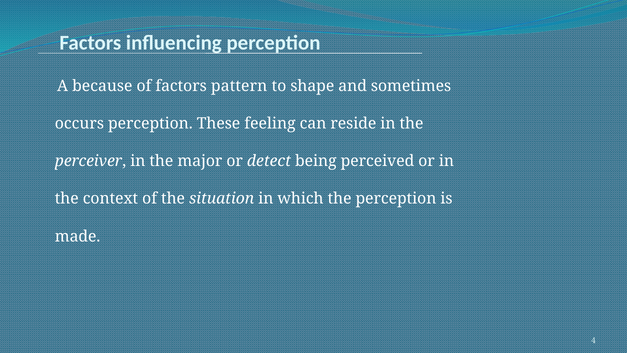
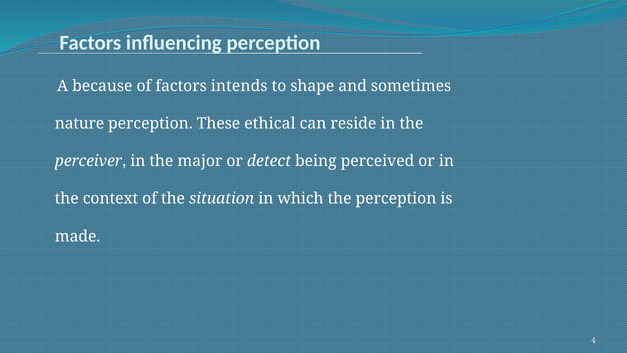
pattern: pattern -> intends (239, 86)
occurs: occurs -> nature (80, 123)
feeling: feeling -> ethical (270, 123)
